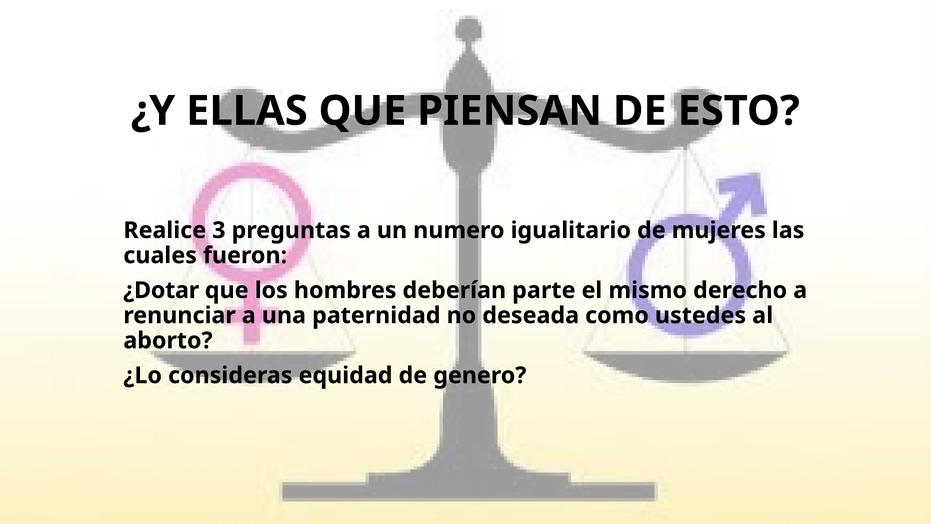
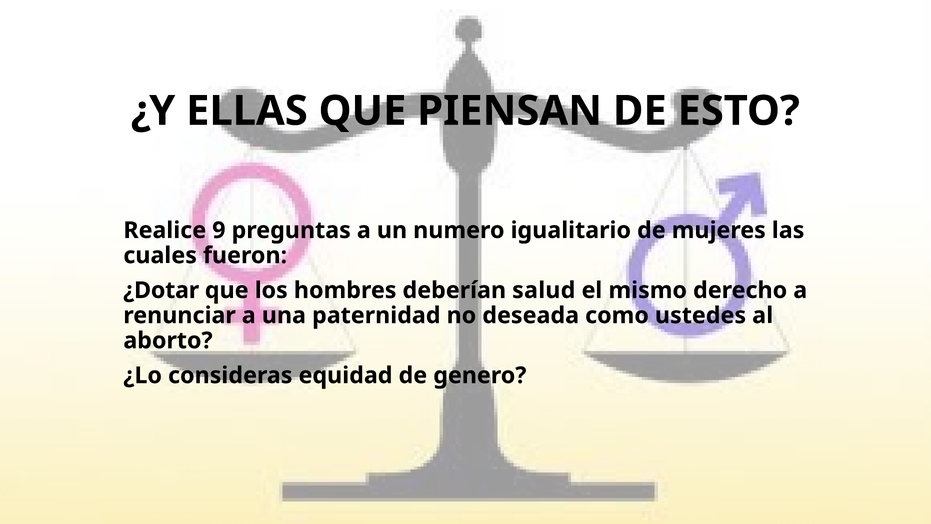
3: 3 -> 9 (219, 230)
parte: parte -> salud (544, 290)
